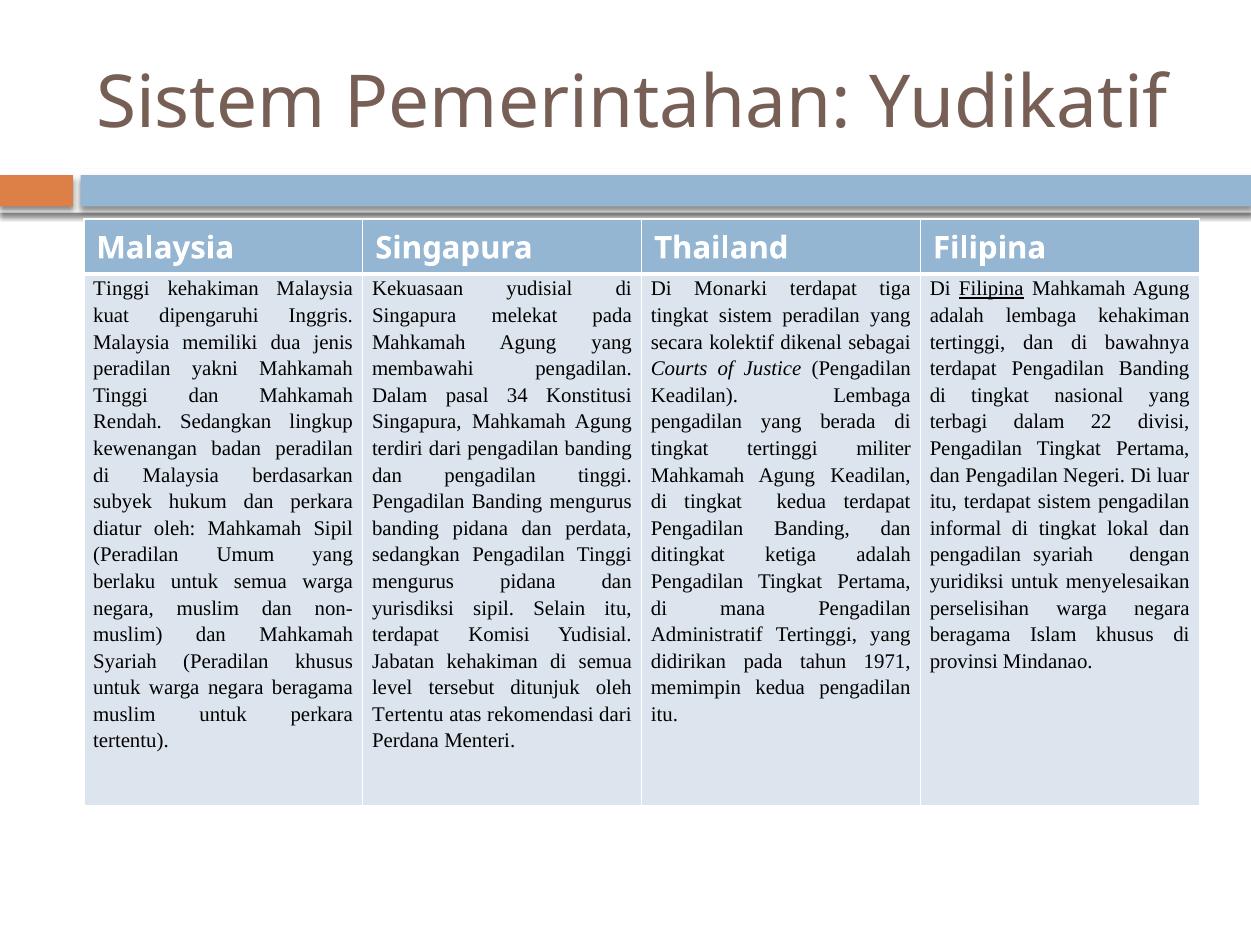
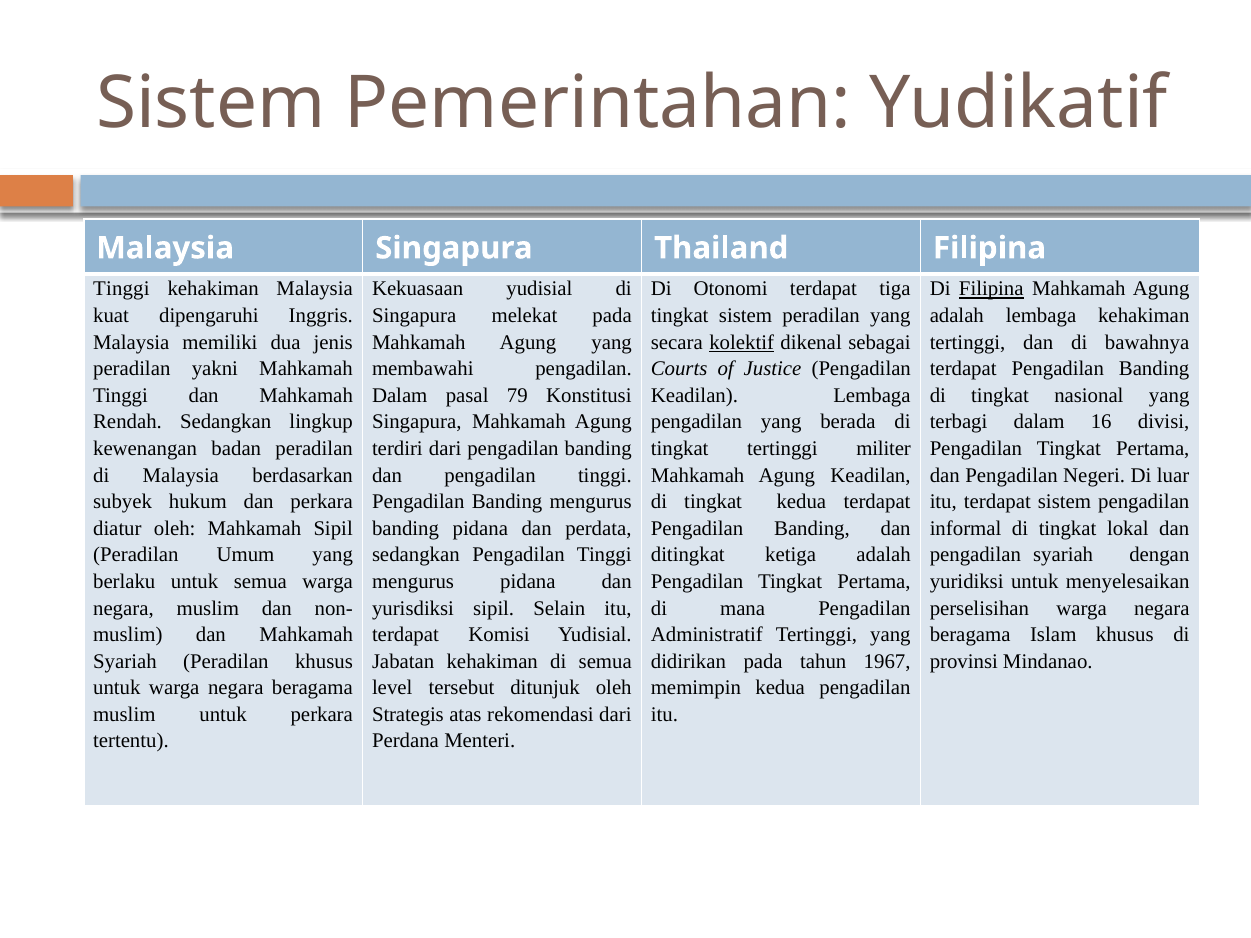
Monarki: Monarki -> Otonomi (731, 289)
kolektif underline: none -> present (742, 342)
34: 34 -> 79 (517, 396)
22: 22 -> 16 (1101, 422)
1971: 1971 -> 1967 (887, 662)
Tertentu: Tertentu -> Strategis (408, 715)
